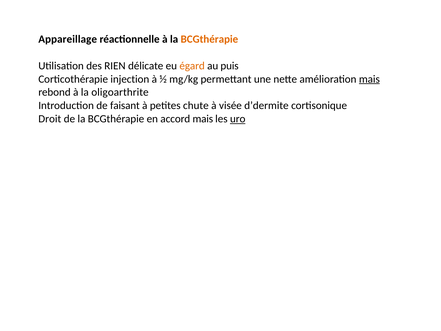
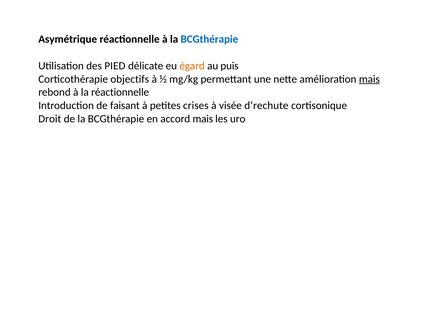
Appareillage: Appareillage -> Asymétrique (68, 39)
BCGthérapie colour: orange -> blue (209, 39)
RIEN: RIEN -> PIED (115, 66)
injection: injection -> objectifs (130, 79)
la oligoarthrite: oligoarthrite -> réactionnelle (120, 92)
chute: chute -> crises (196, 105)
d’dermite: d’dermite -> d’rechute (266, 105)
uro underline: present -> none (238, 119)
